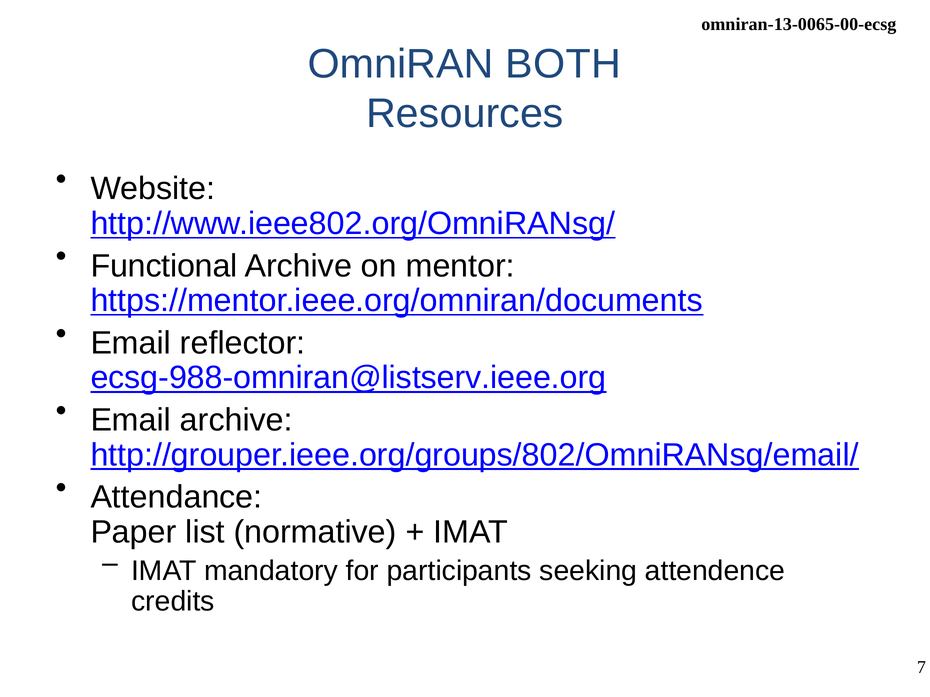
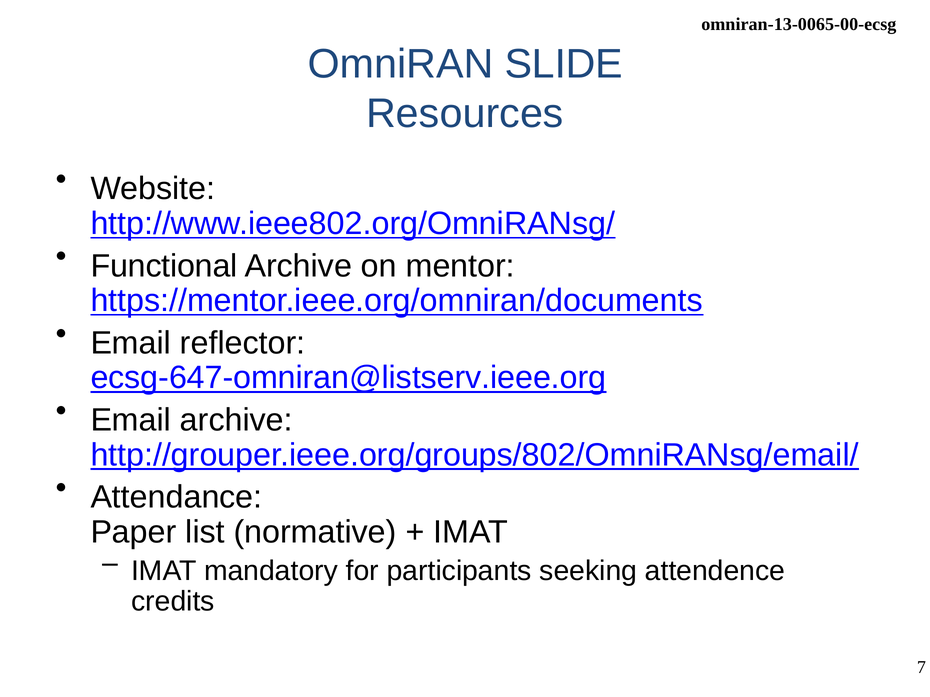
BOTH: BOTH -> SLIDE (564, 64)
ecsg-988-omniran@listserv.ieee.org: ecsg-988-omniran@listserv.ieee.org -> ecsg-647-omniran@listserv.ieee.org (348, 378)
